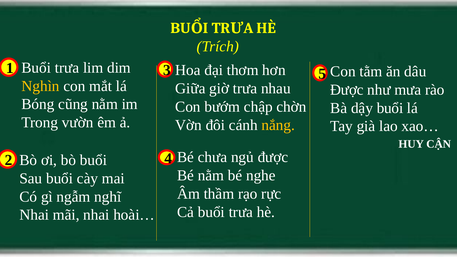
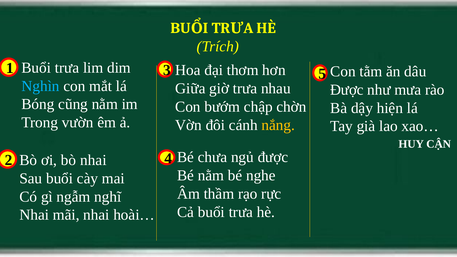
Nghìn colour: yellow -> light blue (41, 86)
dậy buổi: buổi -> hiện (390, 108)
bò buổi: buổi -> nhai (93, 160)
